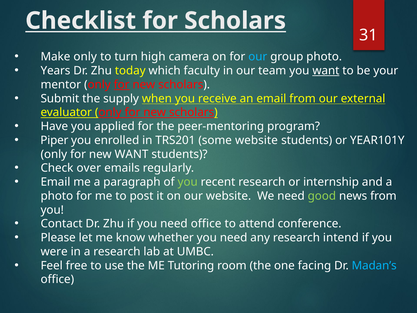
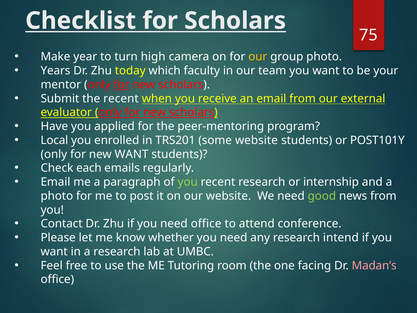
31: 31 -> 75 (369, 35)
Make only: only -> year (85, 57)
our colour: light blue -> yellow (258, 57)
want underline: present -> none (326, 71)
the supply: supply -> recent (121, 98)
Piper: Piper -> Local (54, 140)
YEAR101Y: YEAR101Y -> POST101Y (377, 140)
over: over -> each (89, 168)
were: were -> want (54, 251)
Madan’s colour: light blue -> pink (374, 265)
